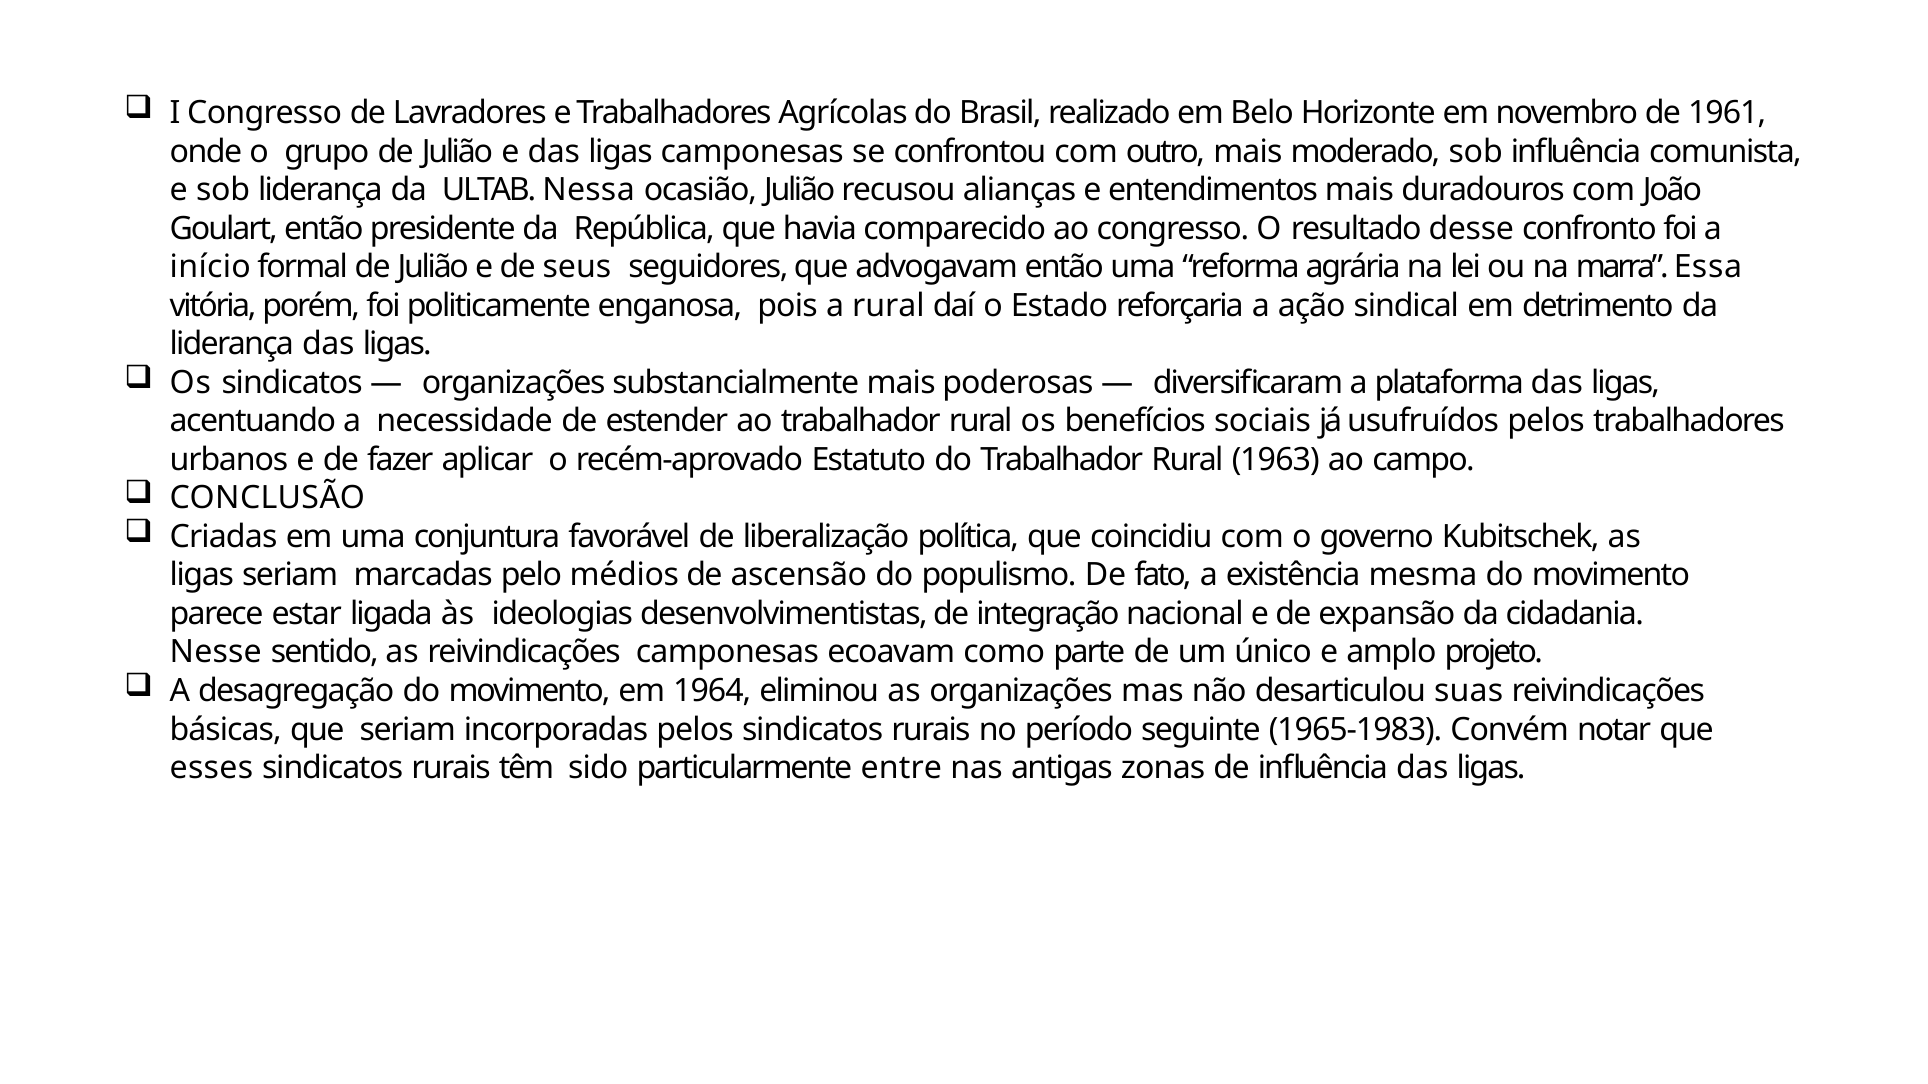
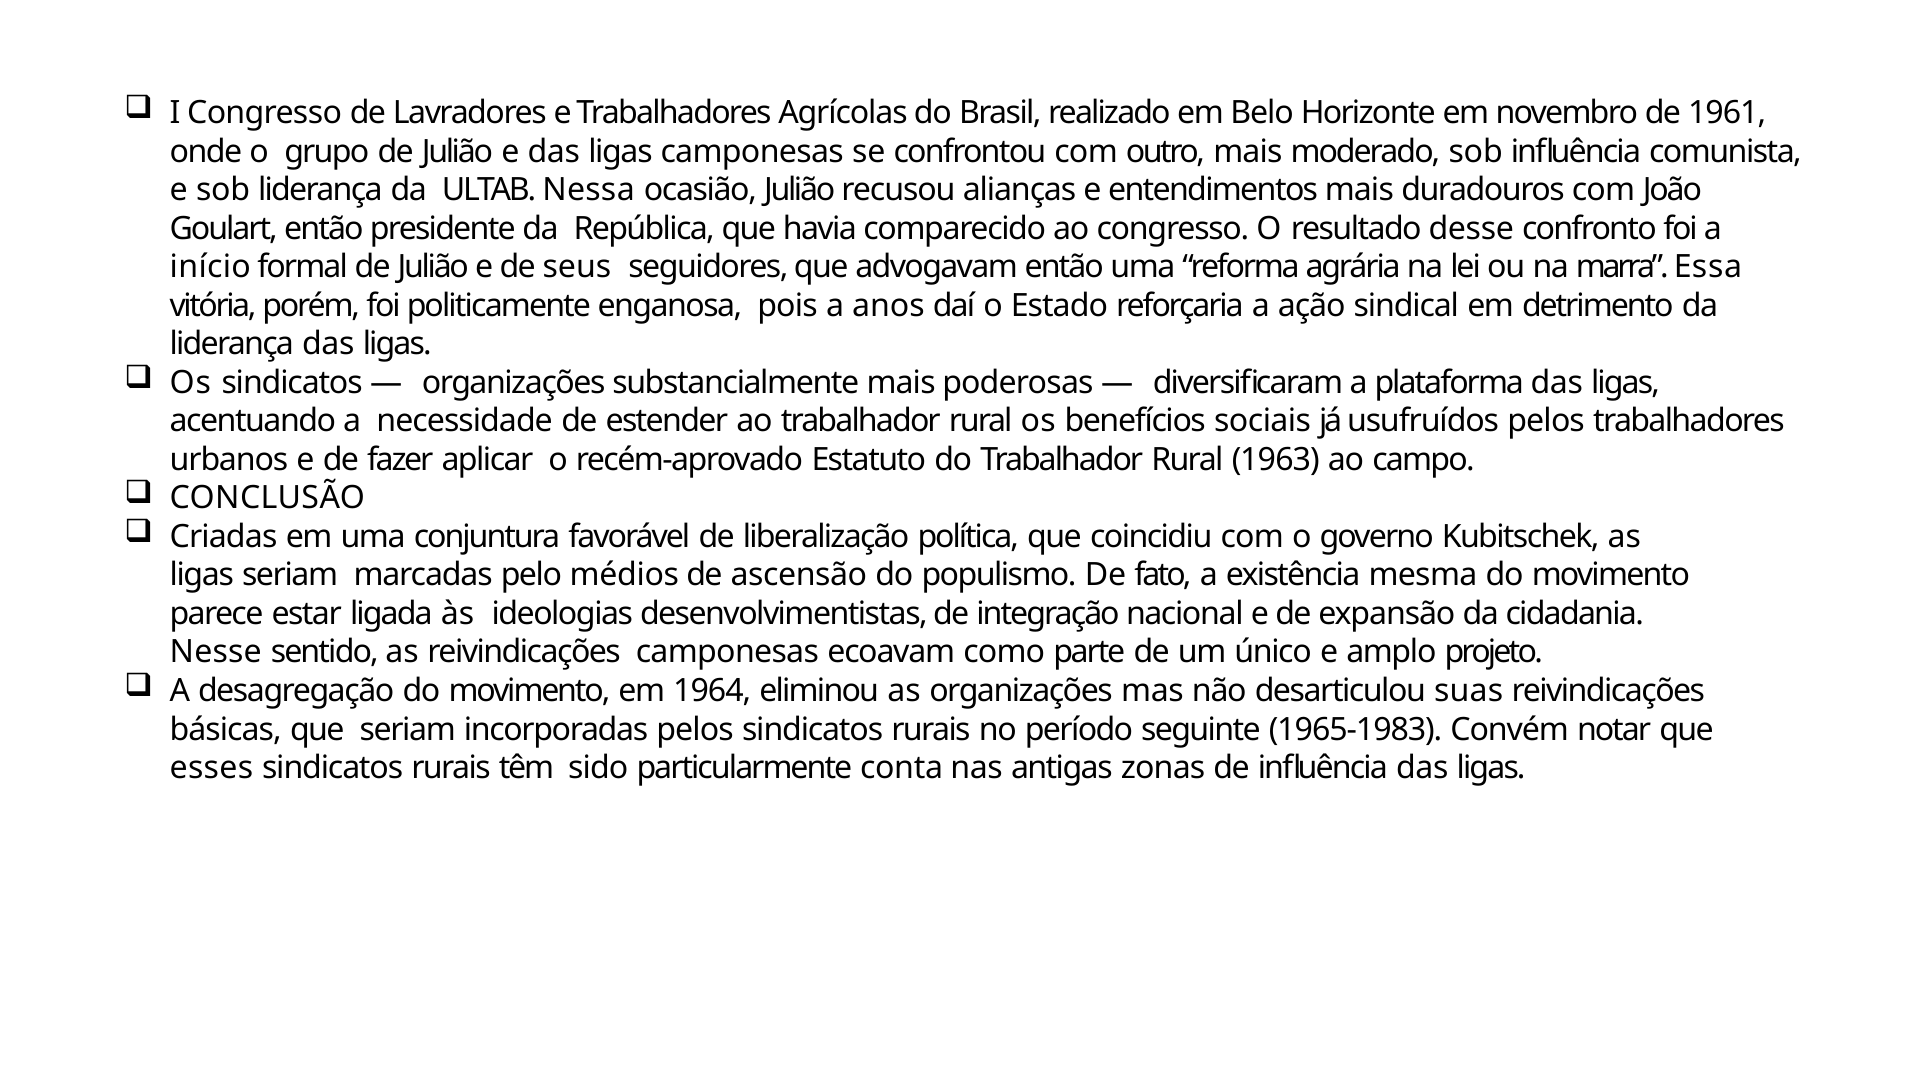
a rural: rural -> anos (888, 306)
entre: entre -> conta (902, 768)
